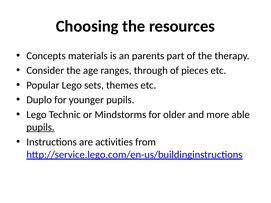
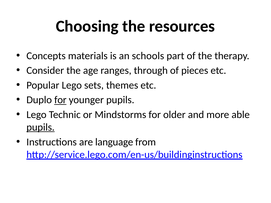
parents: parents -> schools (148, 56)
for underline: none -> present (60, 100)
activities: activities -> language (114, 142)
